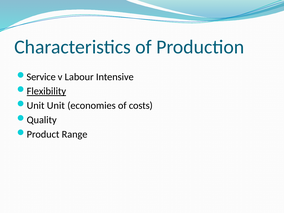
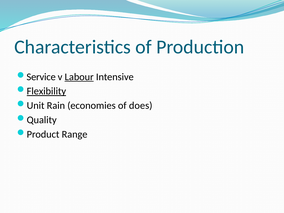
Labour underline: none -> present (79, 77)
Unit Unit: Unit -> Rain (56, 106)
costs: costs -> does (141, 106)
